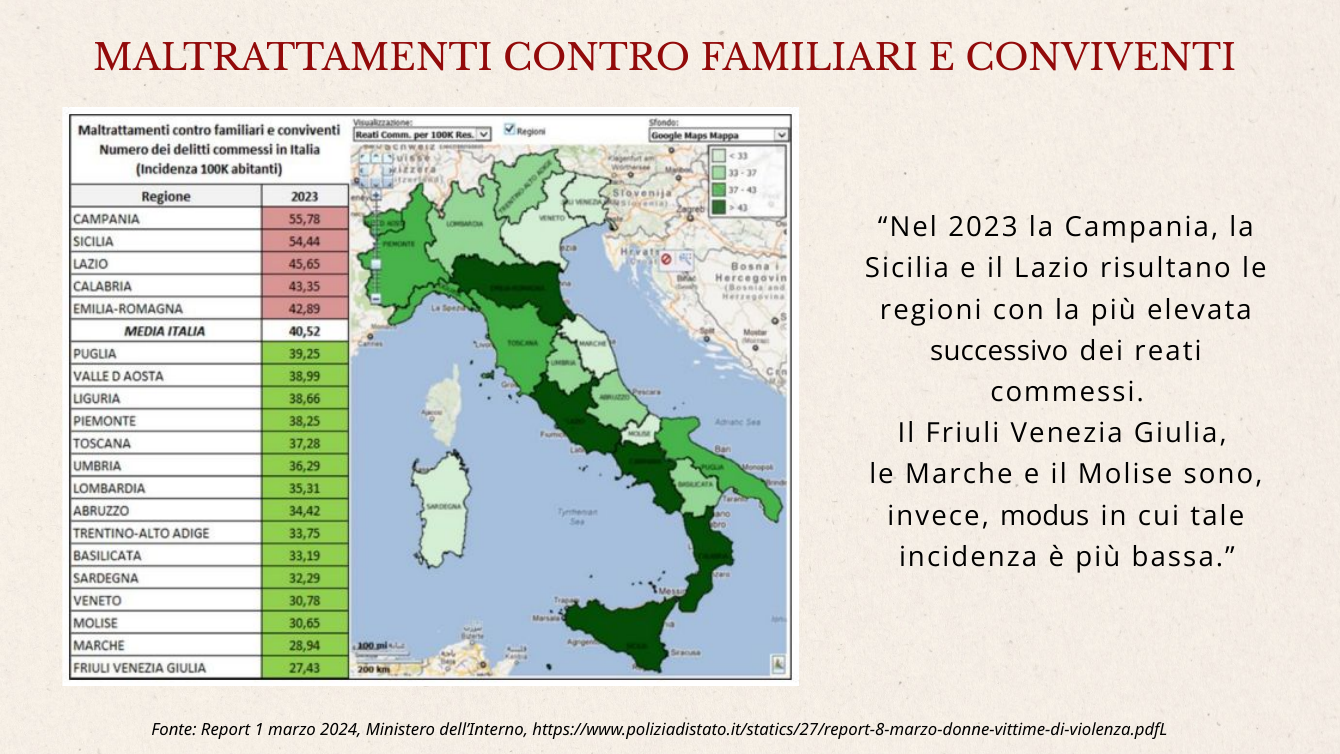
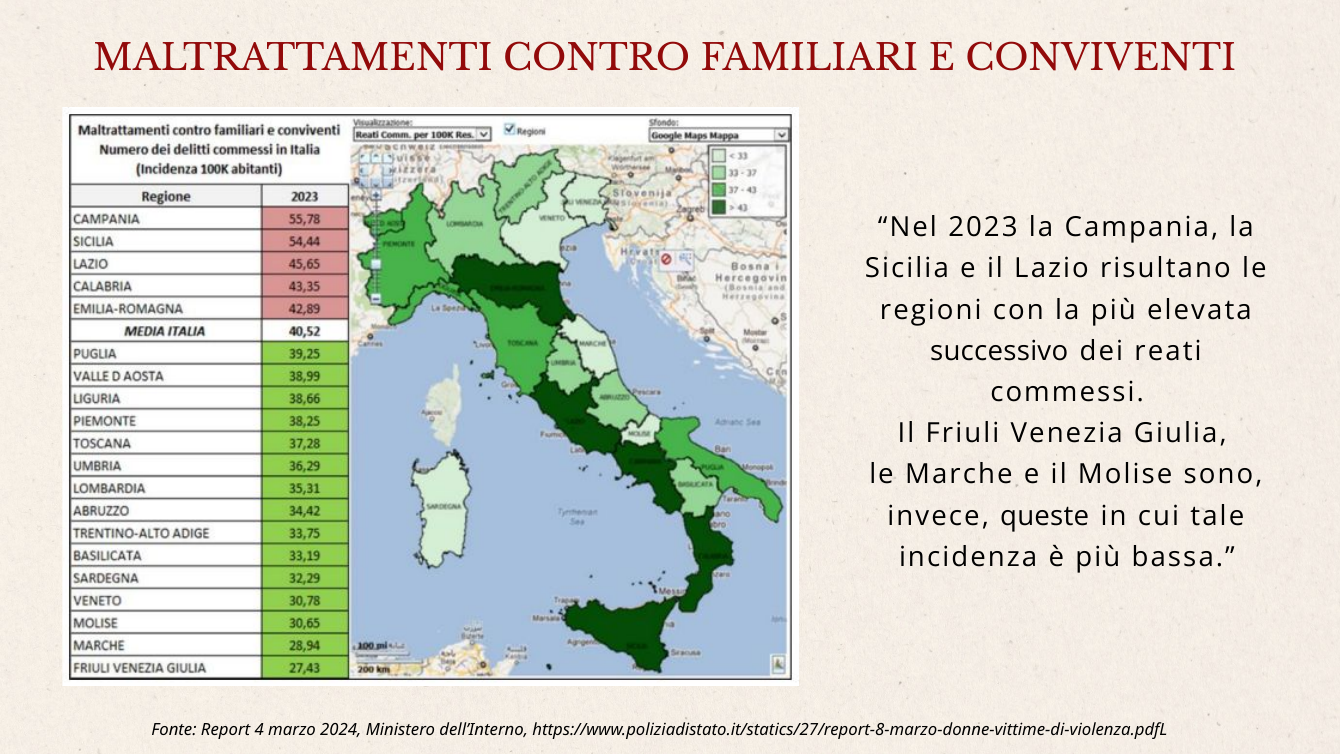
modus: modus -> queste (1045, 516)
1: 1 -> 4 (259, 729)
